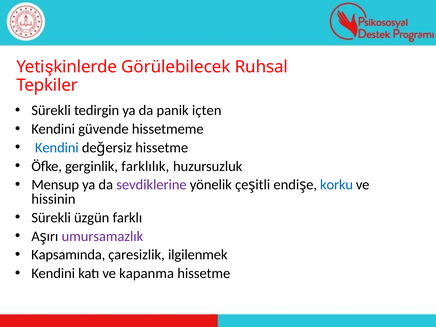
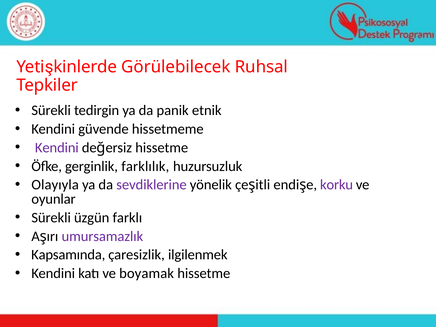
içten: içten -> etnik (207, 110)
Kendini colour: blue -> purple (57, 148)
Mensup: Mensup -> Olayıyla (55, 185)
korku colour: blue -> purple (337, 185)
hissinin: hissinin -> oyunlar (53, 199)
kapanma: kapanma -> boyamak (147, 273)
